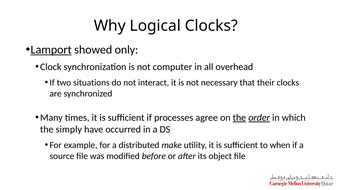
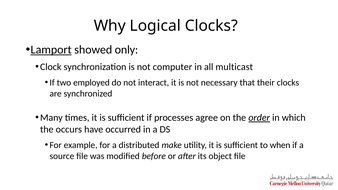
overhead: overhead -> multicast (234, 67)
situations: situations -> employed (91, 83)
the underline: present -> none (239, 118)
simply: simply -> occurs (69, 130)
